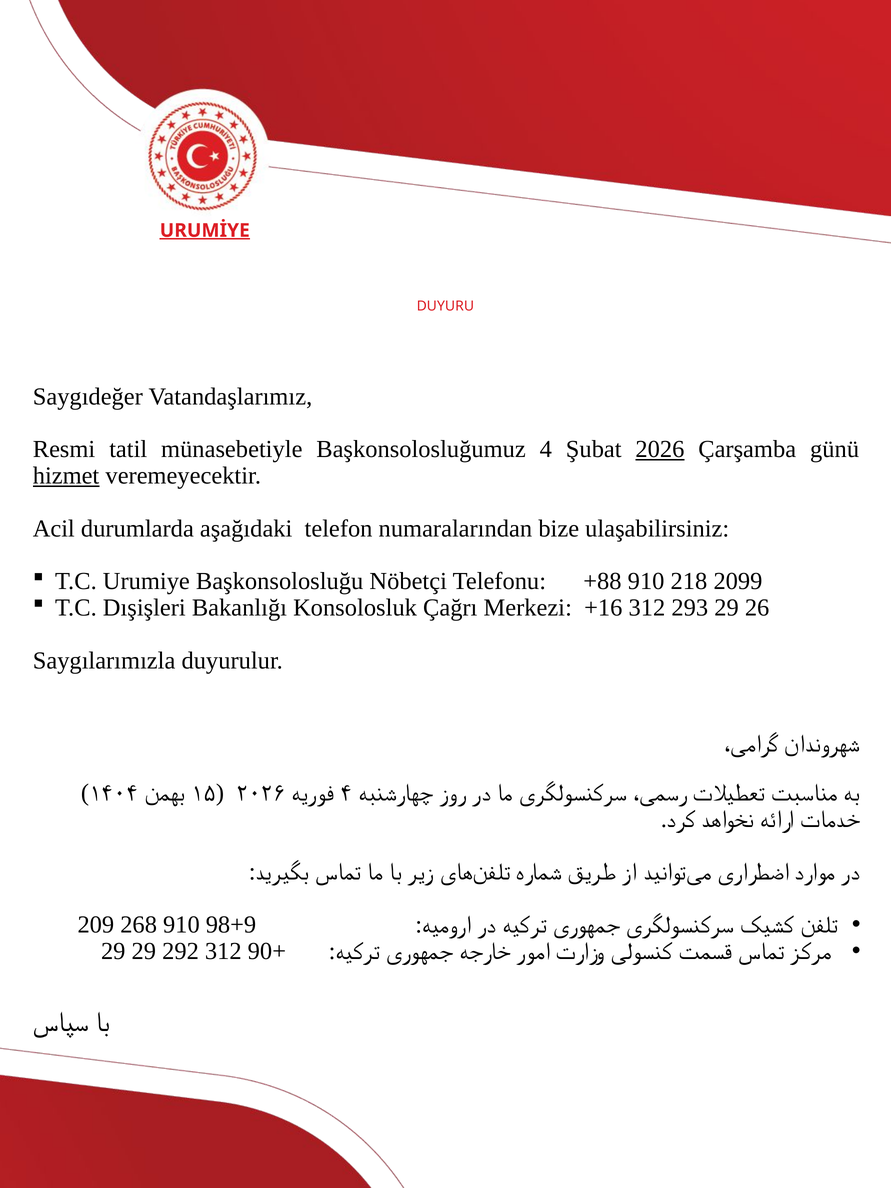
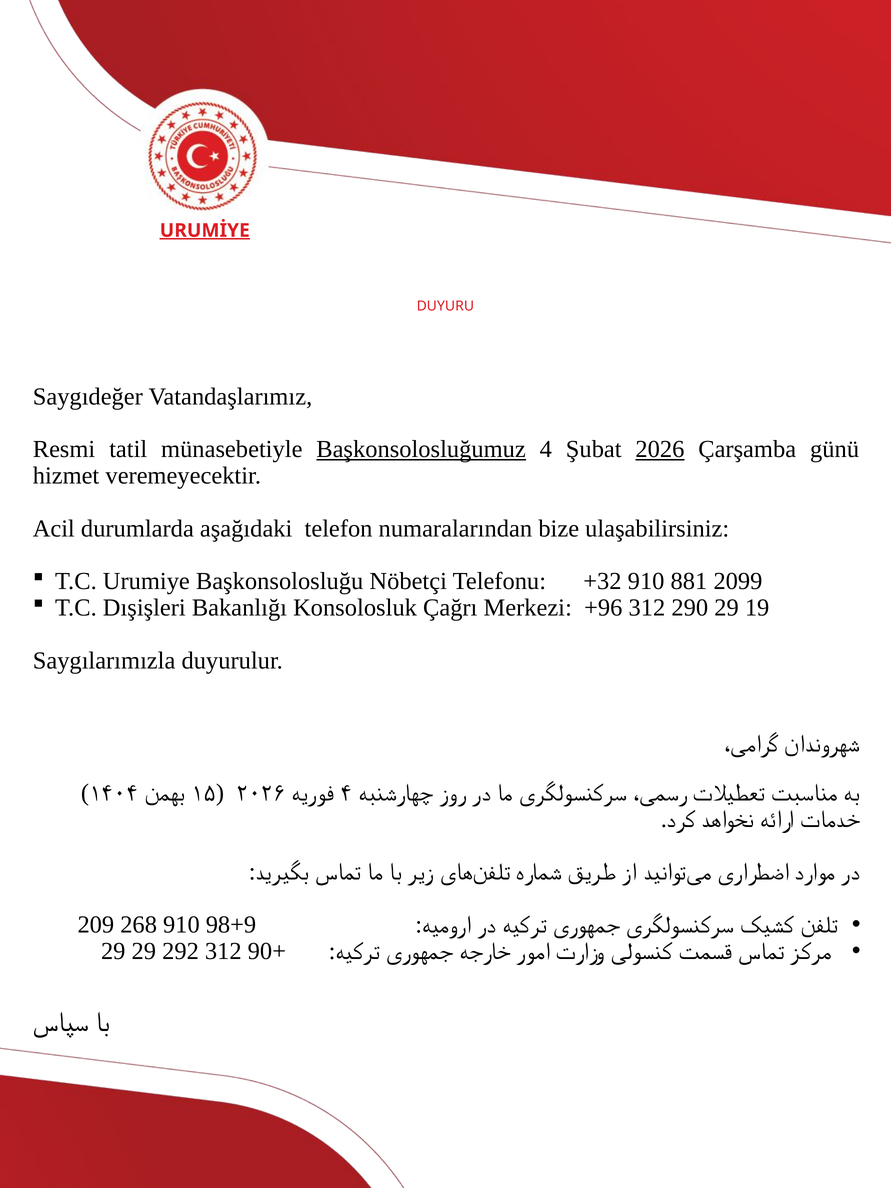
Başkonsolosluğumuz underline: none -> present (421, 449)
hizmet underline: present -> none (66, 476)
+88: +88 -> +32 (602, 581)
218: 218 -> 881 (689, 581)
+16: +16 -> +96 (603, 608)
293: 293 -> 290 (690, 608)
26: 26 -> 19 (757, 608)
